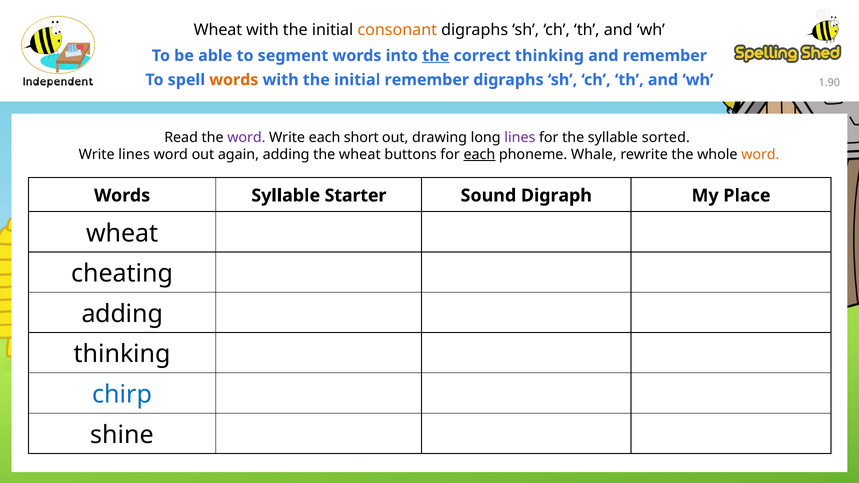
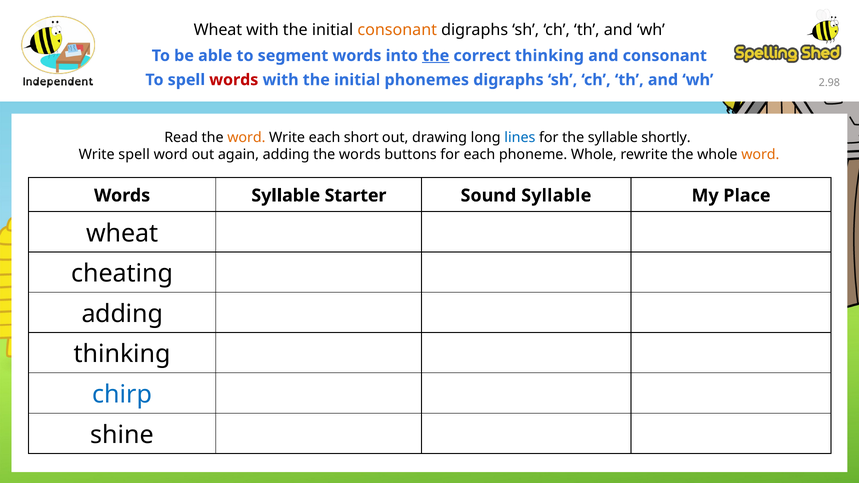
and remember: remember -> consonant (665, 56)
words colour: orange -> red (234, 80)
initial remember: remember -> phonemes (427, 80)
1.90: 1.90 -> 2.98 (829, 83)
word colour: purple -> orange (246, 137)
lines colour: purple -> blue (520, 137)
sorted: sorted -> shortly (666, 137)
Write lines: lines -> spell (134, 155)
the wheat: wheat -> words (360, 155)
each underline: present -> none (479, 155)
phoneme Whale: Whale -> Whole (594, 155)
Sound Digraph: Digraph -> Syllable (556, 196)
